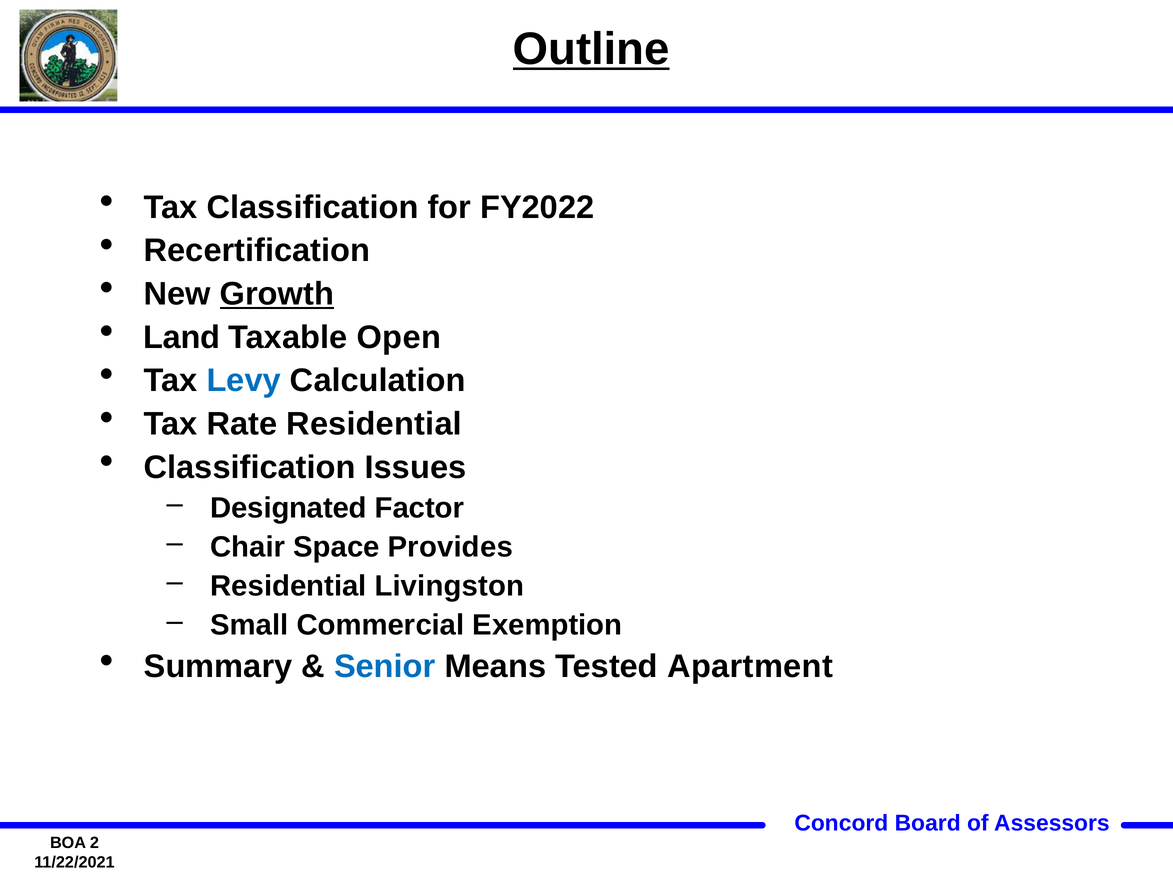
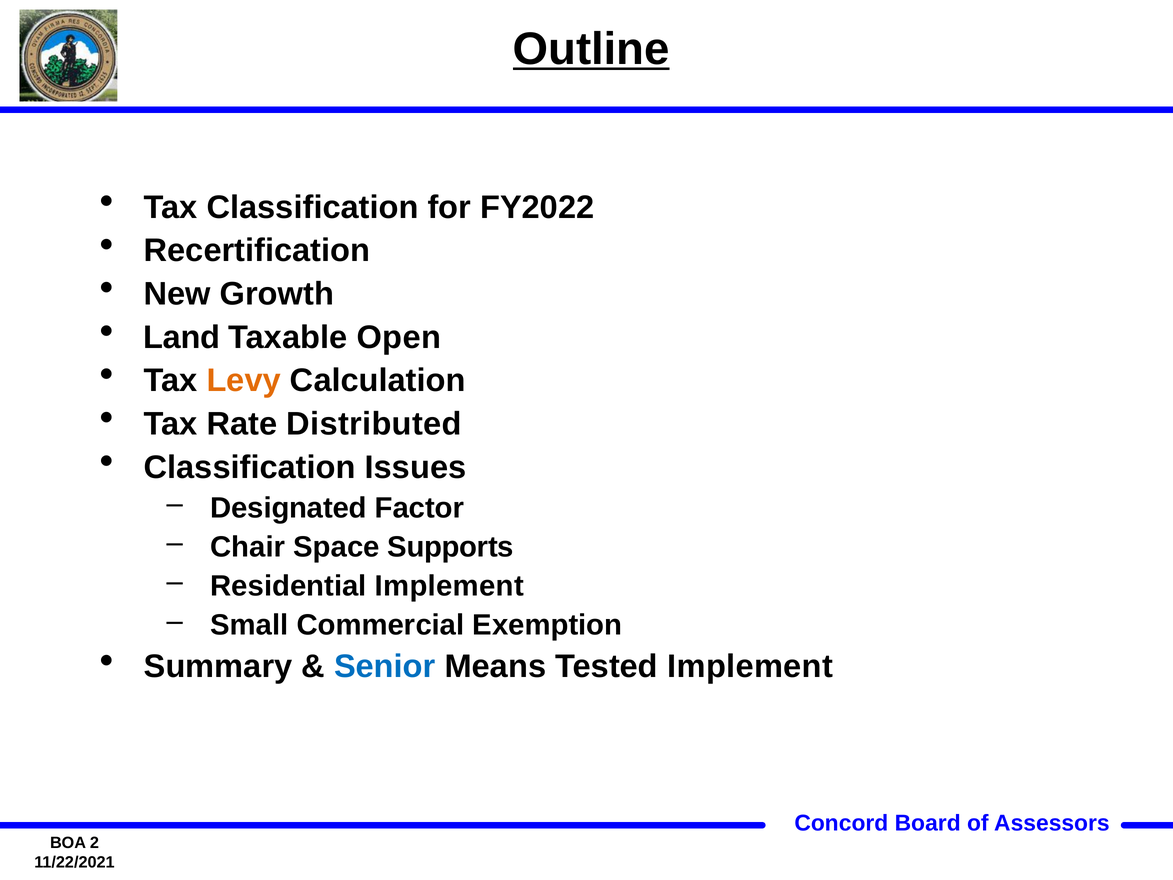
Growth underline: present -> none (277, 294)
Levy colour: blue -> orange (244, 380)
Rate Residential: Residential -> Distributed (374, 424)
Provides: Provides -> Supports (451, 547)
Residential Livingston: Livingston -> Implement (449, 586)
Tested Apartment: Apartment -> Implement (750, 667)
